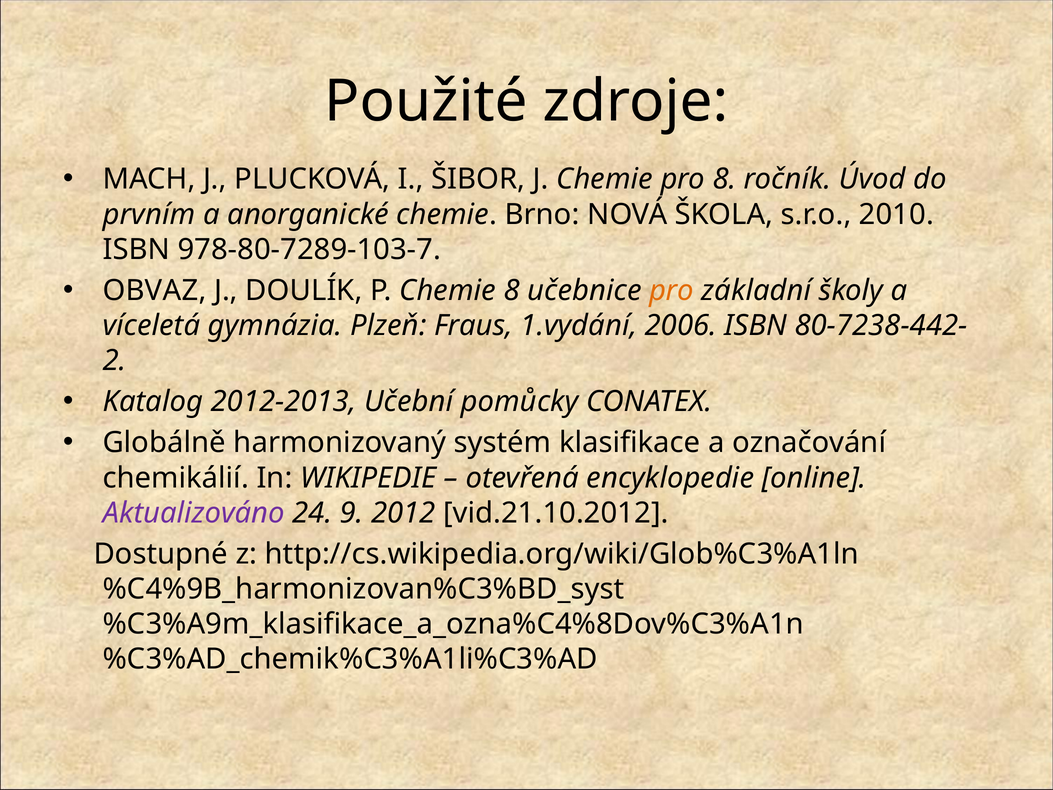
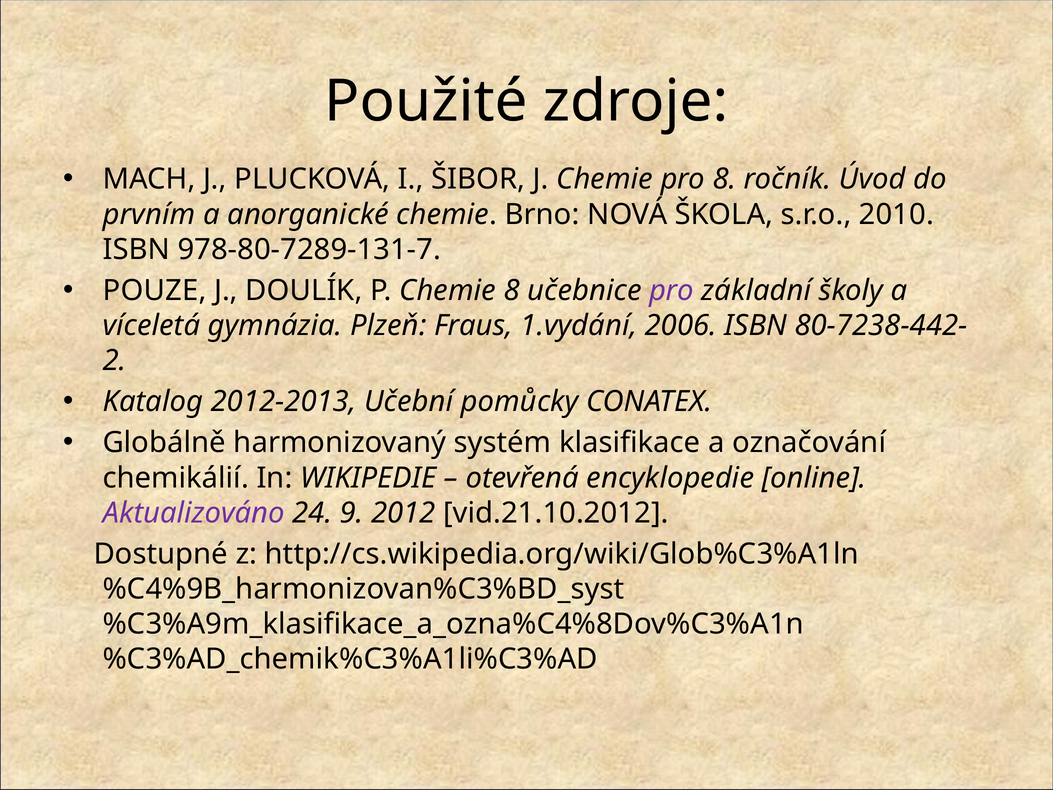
978-80-7289-103-7: 978-80-7289-103-7 -> 978-80-7289-131-7 (309, 249)
OBVAZ: OBVAZ -> POUZE (155, 290)
pro colour: orange -> purple (672, 290)
